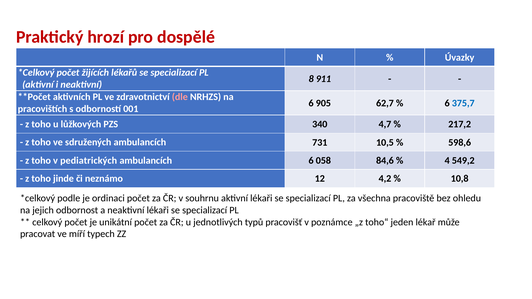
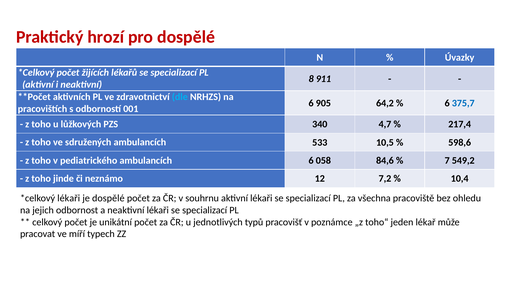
dle colour: pink -> light blue (180, 97)
62,7: 62,7 -> 64,2 (385, 103)
217,2: 217,2 -> 217,4 (460, 124)
731: 731 -> 533 (320, 143)
pediatrických: pediatrických -> pediatrického (89, 161)
4: 4 -> 7 (447, 161)
4,2: 4,2 -> 7,2 (385, 179)
10,8: 10,8 -> 10,4 (460, 179)
podle: podle -> lékaři (69, 198)
je ordinaci: ordinaci -> dospělé (108, 198)
